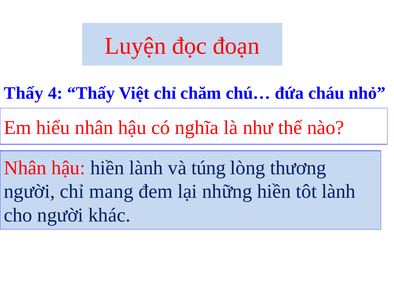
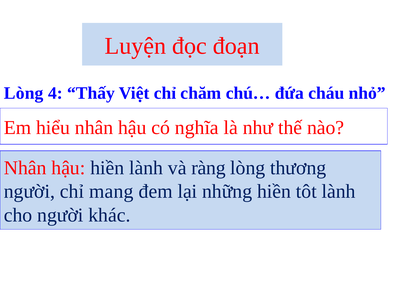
Thấy: Thấy -> Lòng (24, 93)
túng: túng -> ràng (208, 168)
